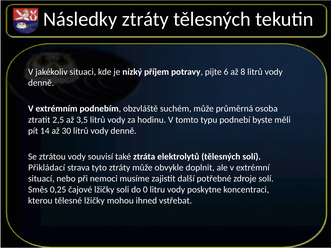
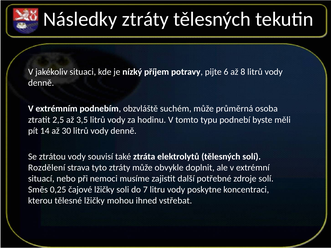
Přikládací: Přikládací -> Rozdělení (47, 168)
0: 0 -> 7 (145, 190)
